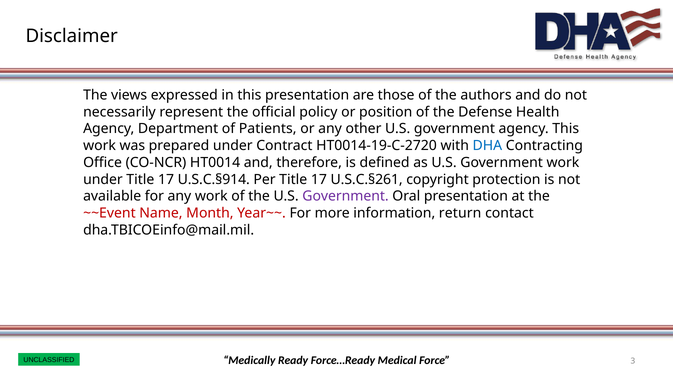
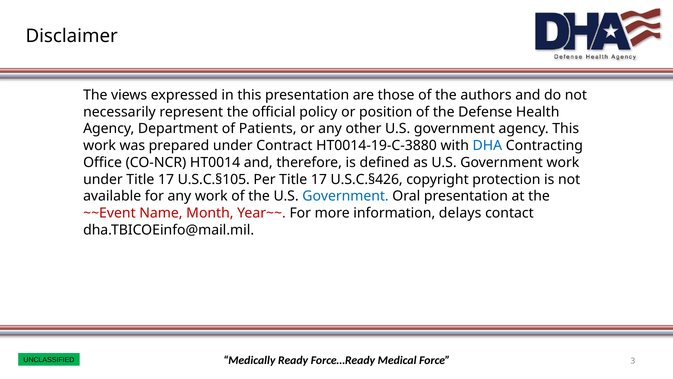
HT0014-19-C-2720: HT0014-19-C-2720 -> HT0014-19-C-3880 (377, 146)
U.S.C.§914: U.S.C.§914 -> U.S.C.§105 (214, 179)
U.S.C.§261: U.S.C.§261 -> U.S.C.§426 (367, 179)
Government colour: purple -> blue (346, 196)
return: return -> delays (460, 213)
